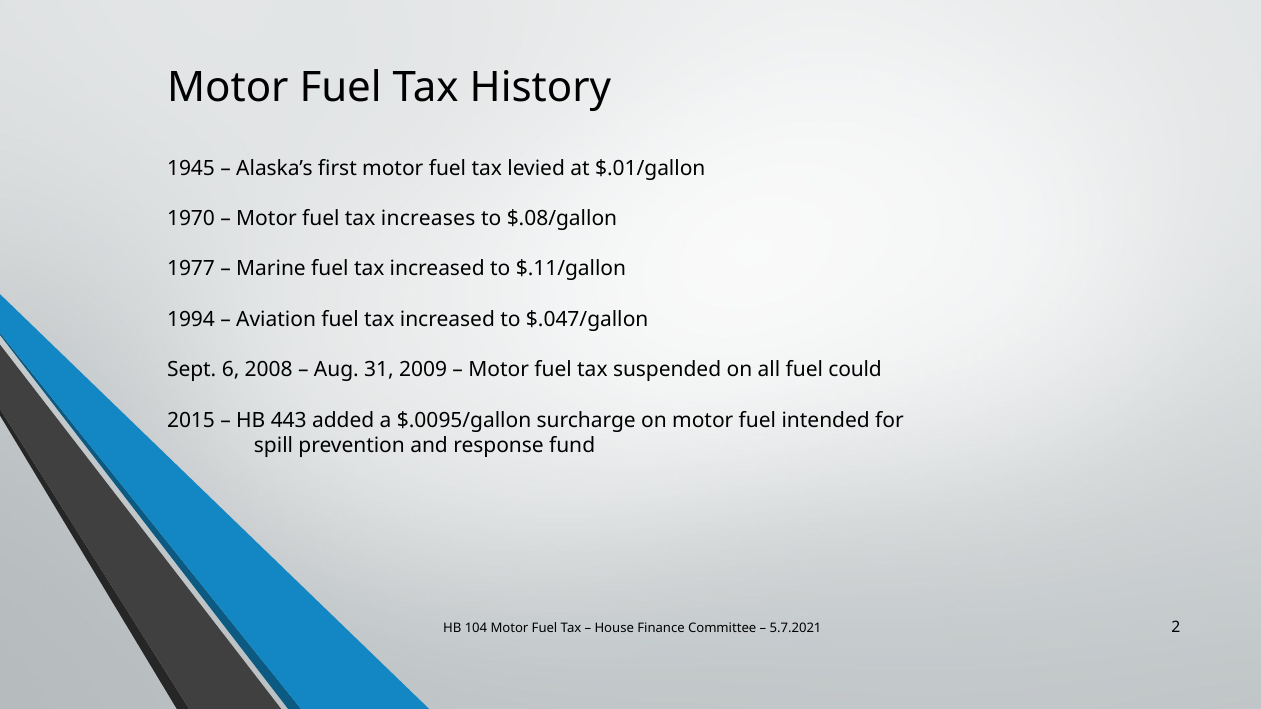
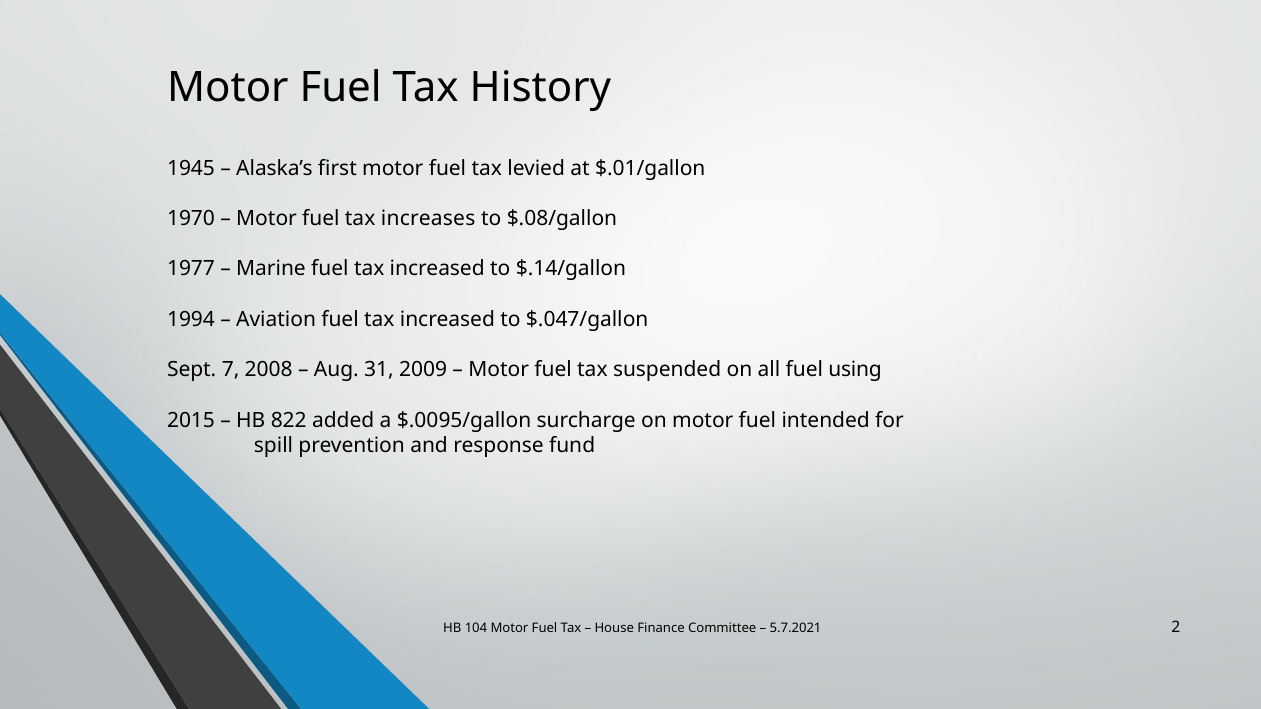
$.11/gallon: $.11/gallon -> $.14/gallon (571, 269)
6: 6 -> 7 (231, 370)
could: could -> using (855, 370)
443: 443 -> 822 (289, 420)
